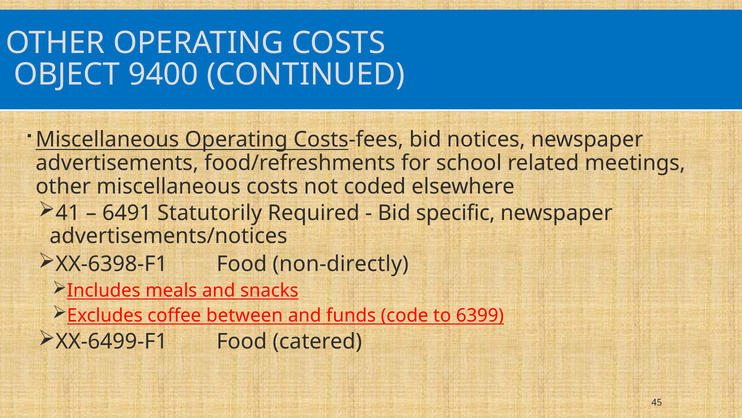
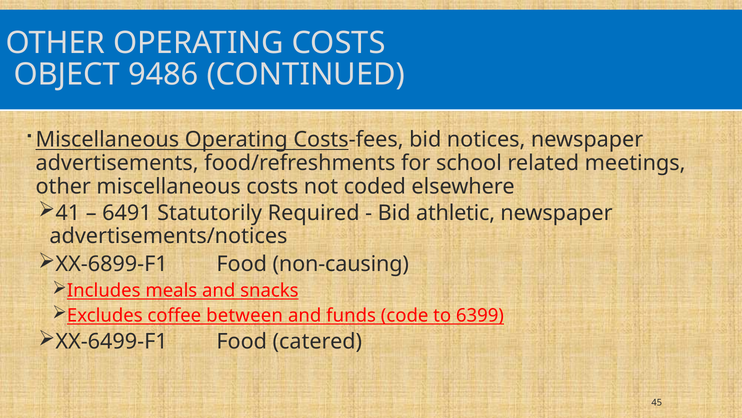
9400: 9400 -> 9486 (163, 74)
specific: specific -> athletic (456, 213)
XX-6398-F1: XX-6398-F1 -> XX-6899-F1 (112, 264)
non-directly: non-directly -> non-causing (341, 264)
